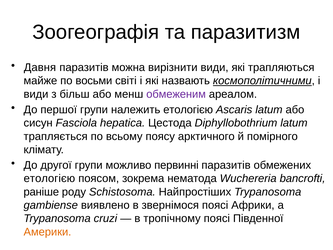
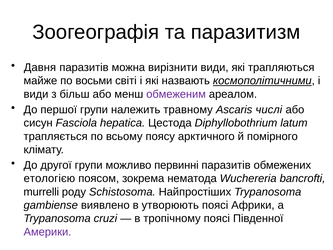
належить етологією: етологією -> травному (188, 110)
Ascaris latum: latum -> числі (269, 110)
раніше: раніше -> murrelli (41, 192)
звернімося: звернімося -> утворюють (170, 205)
Америки colour: orange -> purple (47, 232)
